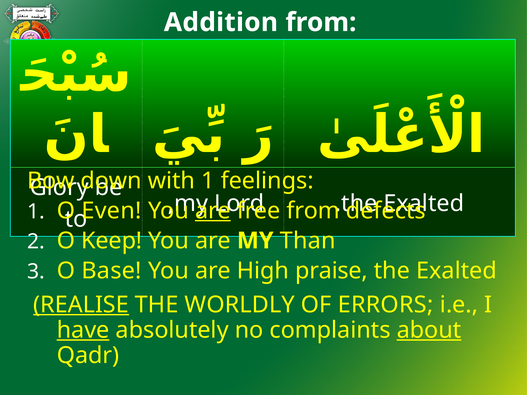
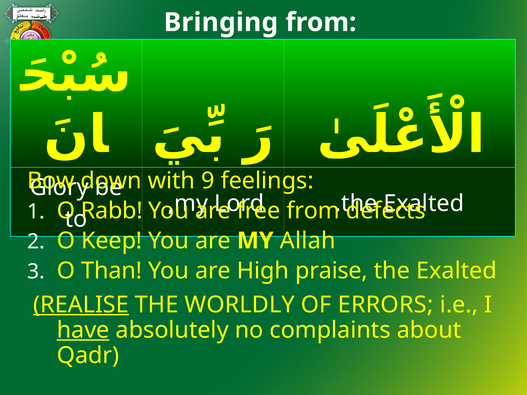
Addition: Addition -> Bringing (221, 22)
with 1: 1 -> 9 (208, 181)
Even: Even -> Rabb (112, 211)
are underline: present -> none (213, 211)
Than: Than -> Allah (308, 241)
Base: Base -> Than (112, 271)
about underline: present -> none (429, 330)
